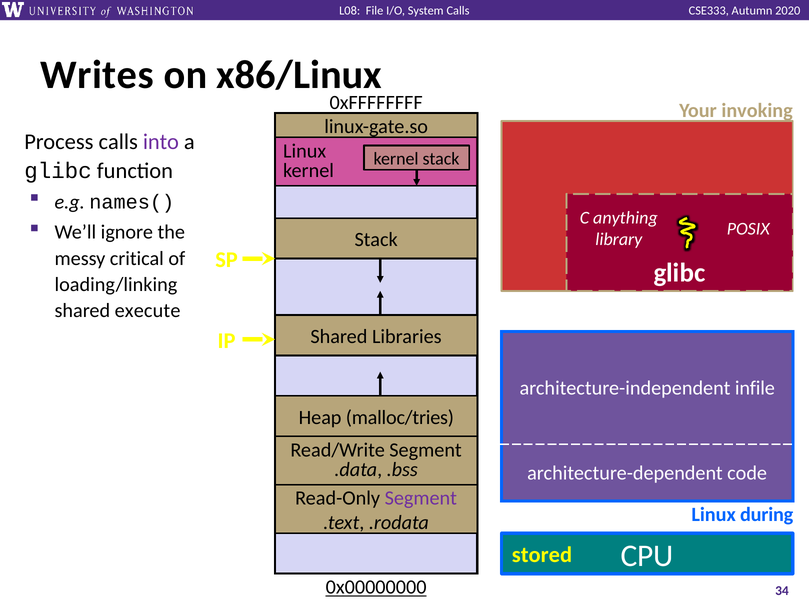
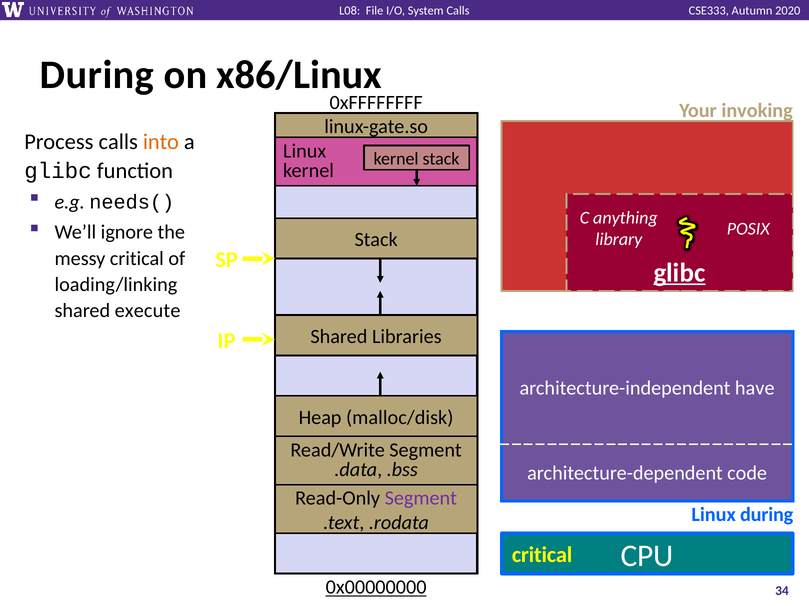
Writes: Writes -> During (97, 75)
into colour: purple -> orange (161, 142)
names(: names( -> needs( (132, 202)
glibc underline: none -> present (679, 273)
infile: infile -> have (755, 389)
malloc/tries: malloc/tries -> malloc/disk (400, 418)
stored: stored -> critical (542, 556)
